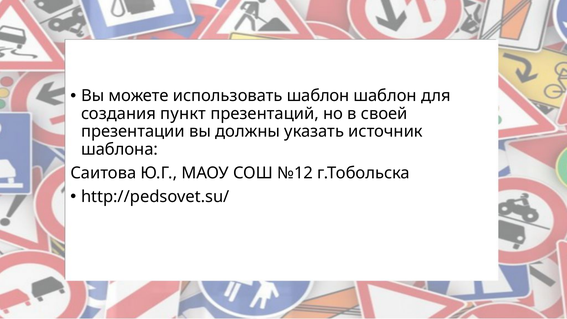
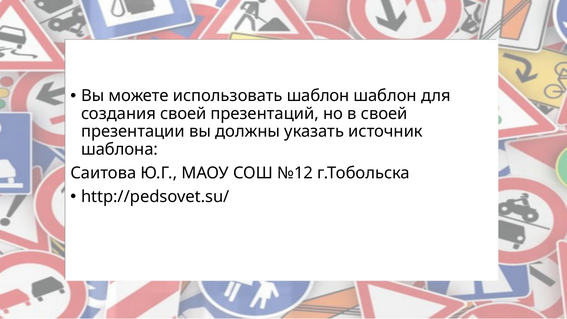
создания пункт: пункт -> своей (183, 114)
